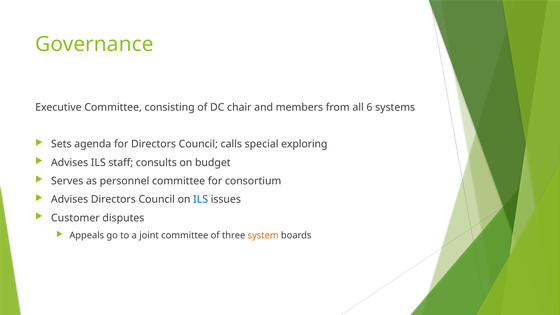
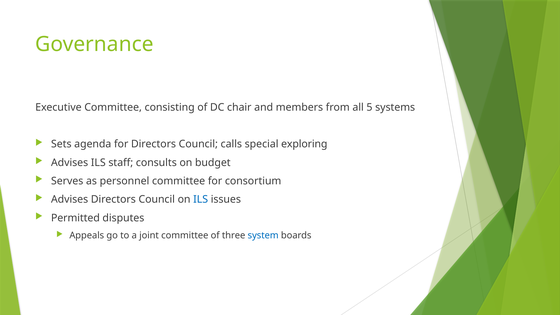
6: 6 -> 5 (369, 107)
Customer: Customer -> Permitted (75, 218)
system colour: orange -> blue (263, 236)
